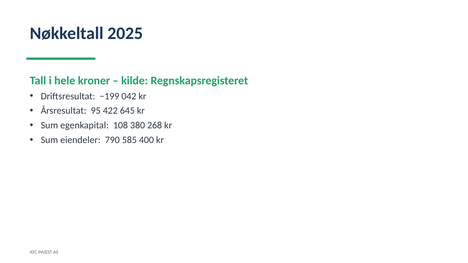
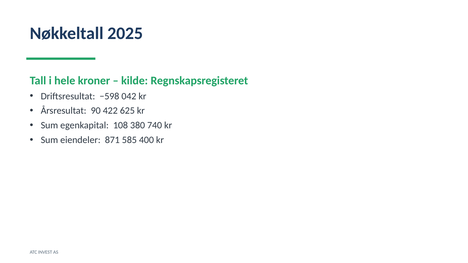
−199: −199 -> −598 (109, 96)
95: 95 -> 90 (96, 111)
645: 645 -> 625 (127, 111)
268: 268 -> 740 (155, 126)
790: 790 -> 871 (112, 140)
